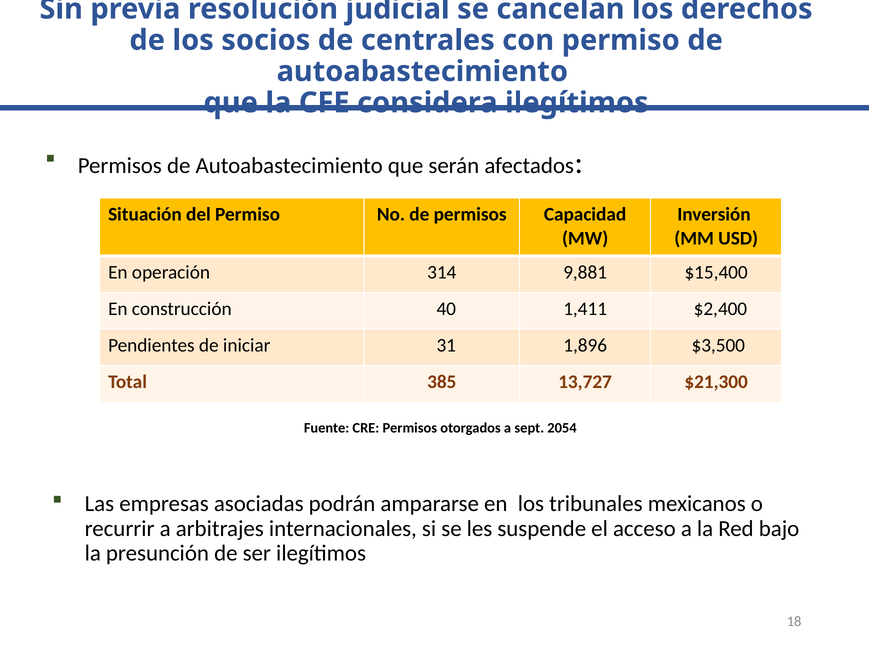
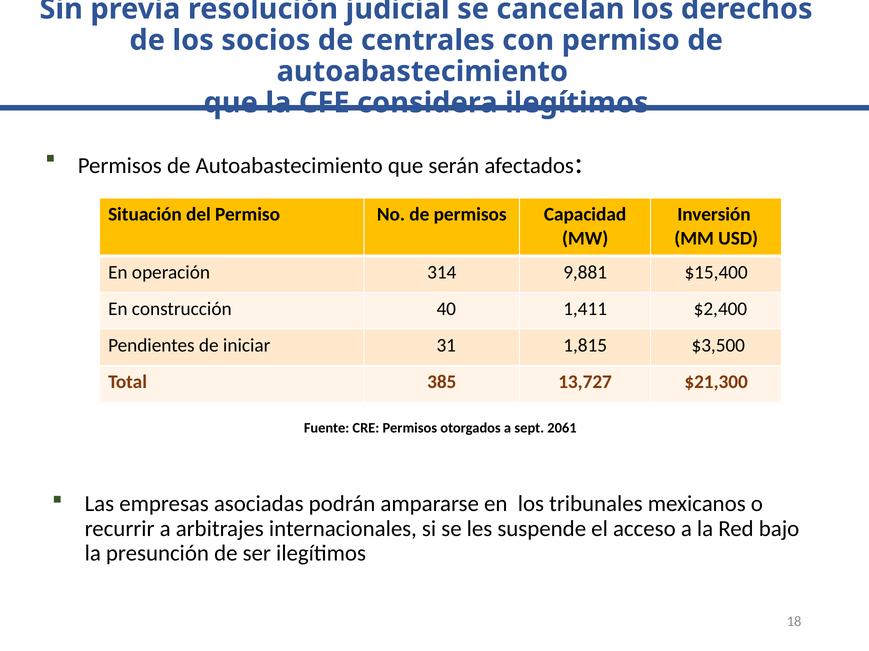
1,896: 1,896 -> 1,815 (585, 346)
2054: 2054 -> 2061 (562, 429)
